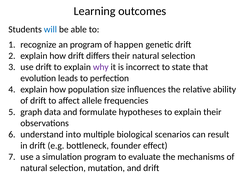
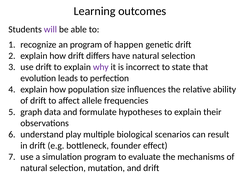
will colour: blue -> purple (50, 29)
differs their: their -> have (121, 56)
into: into -> play (73, 134)
